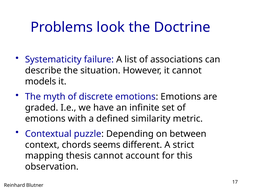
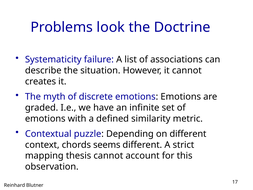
models: models -> creates (41, 81)
on between: between -> different (188, 134)
